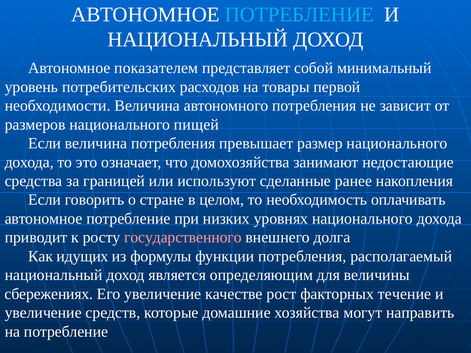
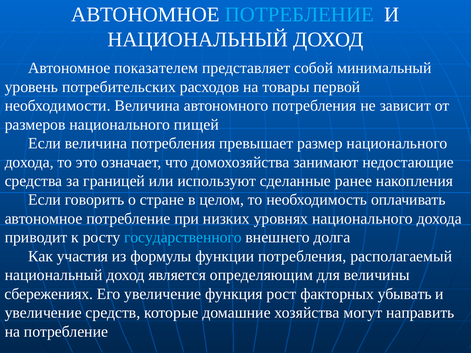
государственного colour: pink -> light blue (183, 238)
идущих: идущих -> участия (83, 256)
качестве: качестве -> функция (234, 294)
течение: течение -> убывать (405, 294)
